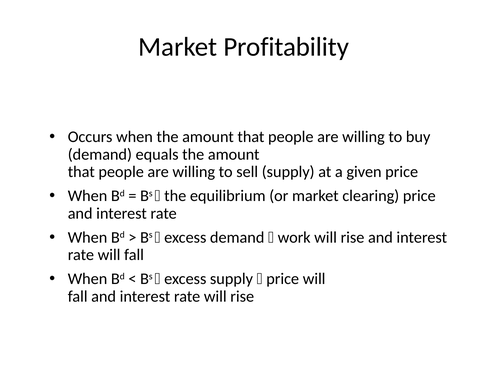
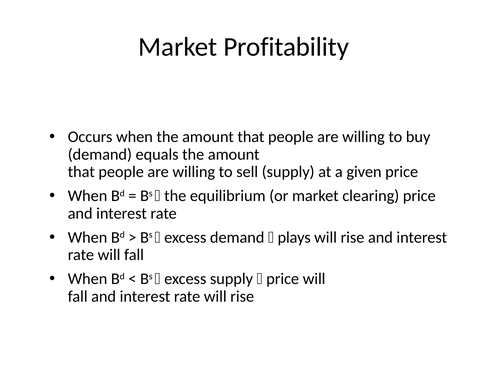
work: work -> plays (294, 238)
